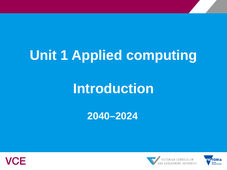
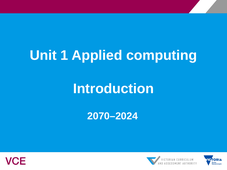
2040–2024: 2040–2024 -> 2070–2024 (113, 116)
